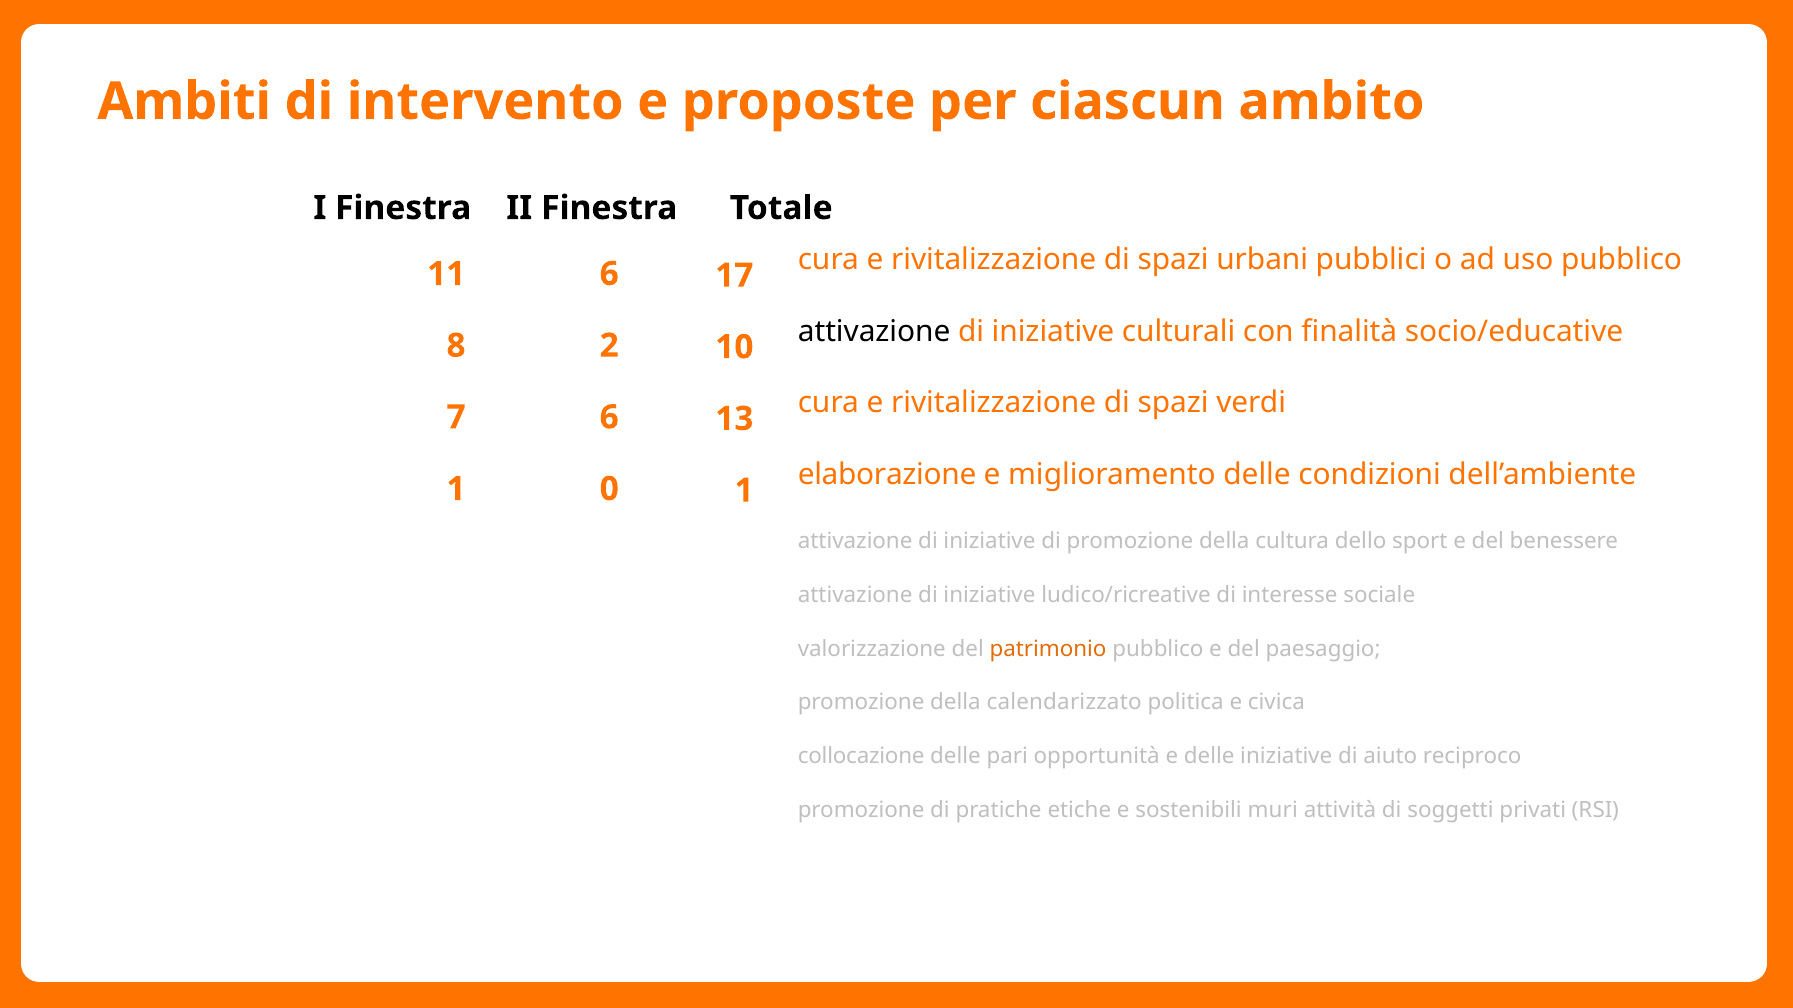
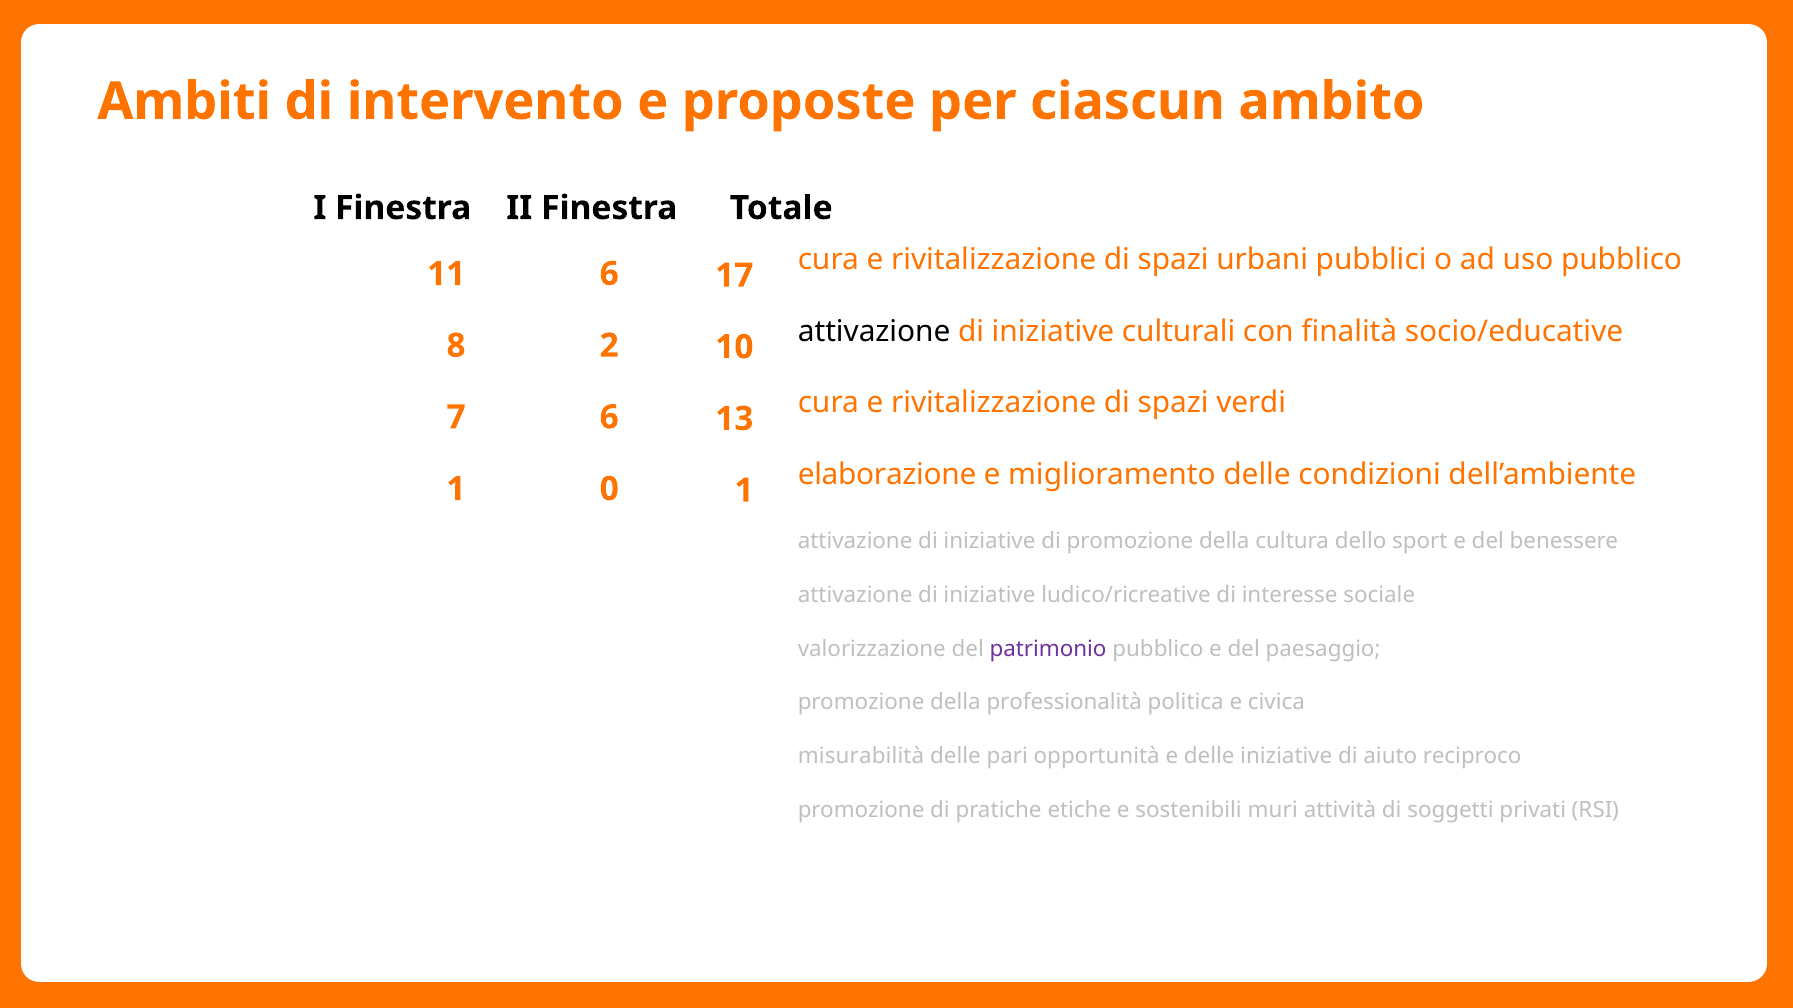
patrimonio colour: orange -> purple (1048, 649)
calendarizzato: calendarizzato -> professionalità (1064, 703)
collocazione: collocazione -> misurabilità (861, 757)
